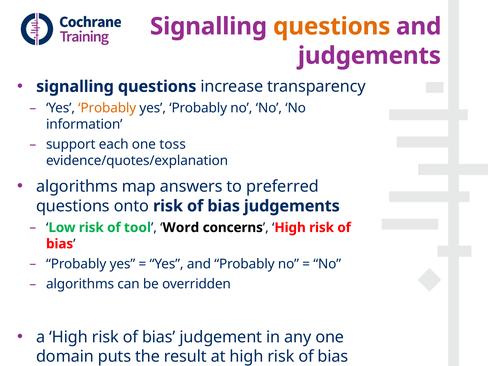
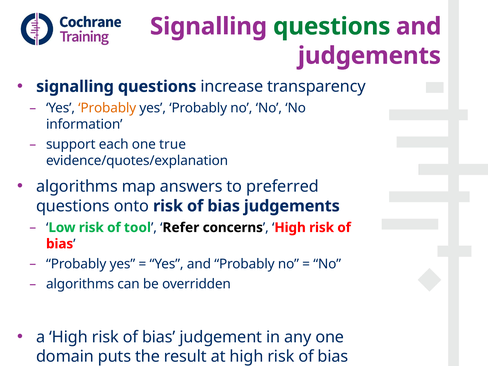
questions colour: orange -> green (332, 26)
toss: toss -> true (173, 144)
Word: Word -> Refer (181, 228)
